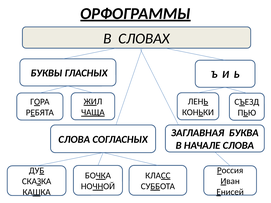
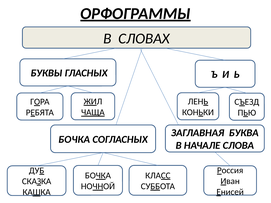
СЛОВА: СЛОВА -> БОЧКА (74, 140)
